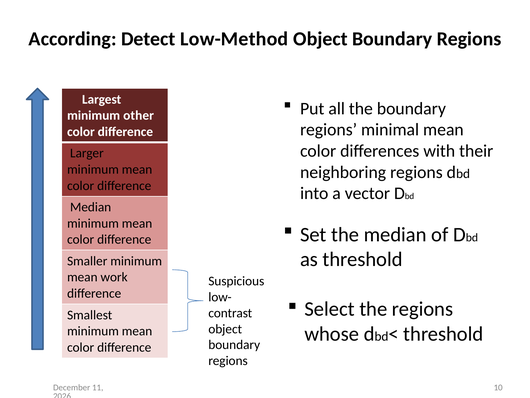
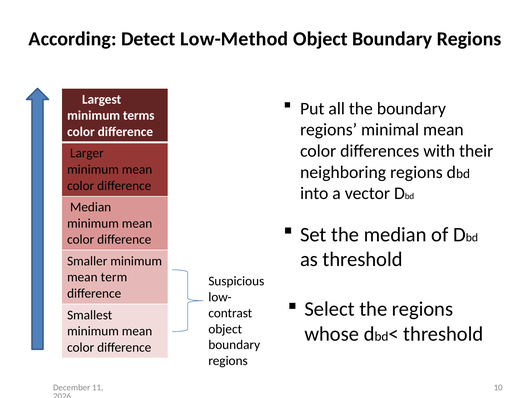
other: other -> terms (139, 115)
work: work -> term (114, 277)
